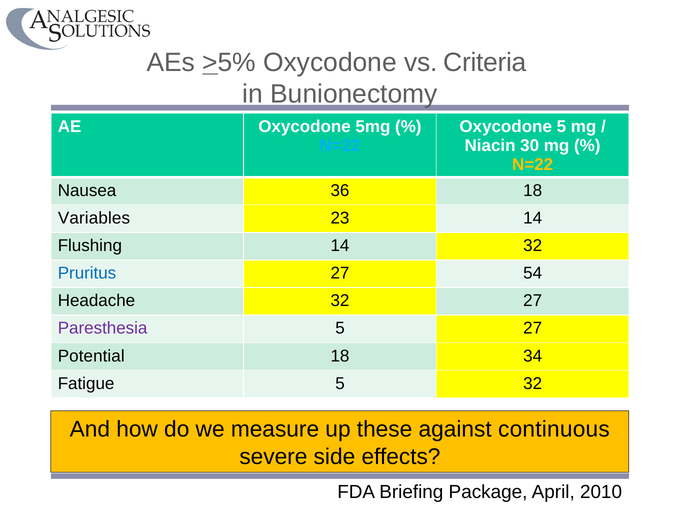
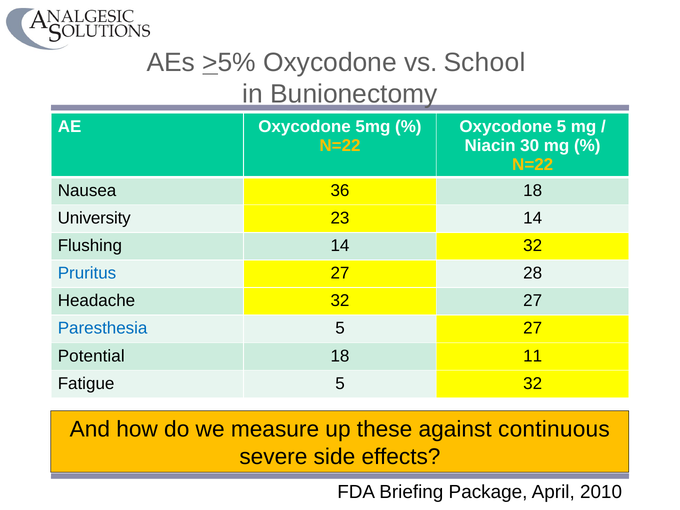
Criteria: Criteria -> School (485, 62)
N=22 colour: light blue -> yellow (340, 146)
Variables: Variables -> University (94, 218)
54: 54 -> 28 (533, 273)
Paresthesia colour: purple -> blue (103, 328)
34: 34 -> 11 (533, 356)
